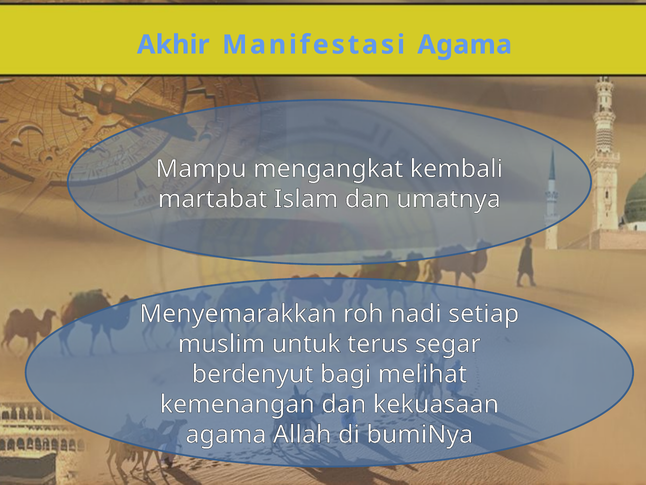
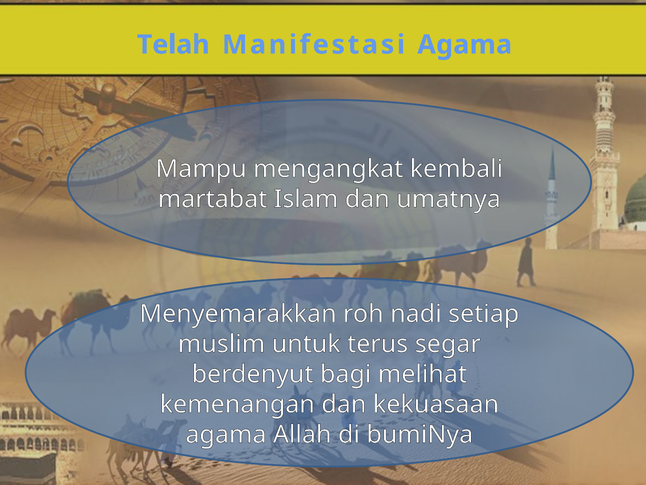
Akhir: Akhir -> Telah (173, 45)
